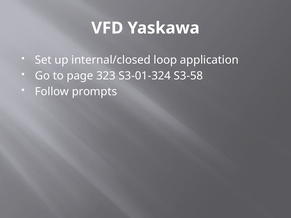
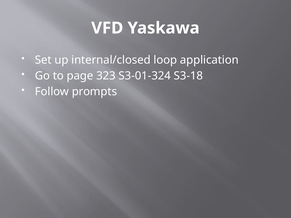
S3-58: S3-58 -> S3-18 (188, 76)
